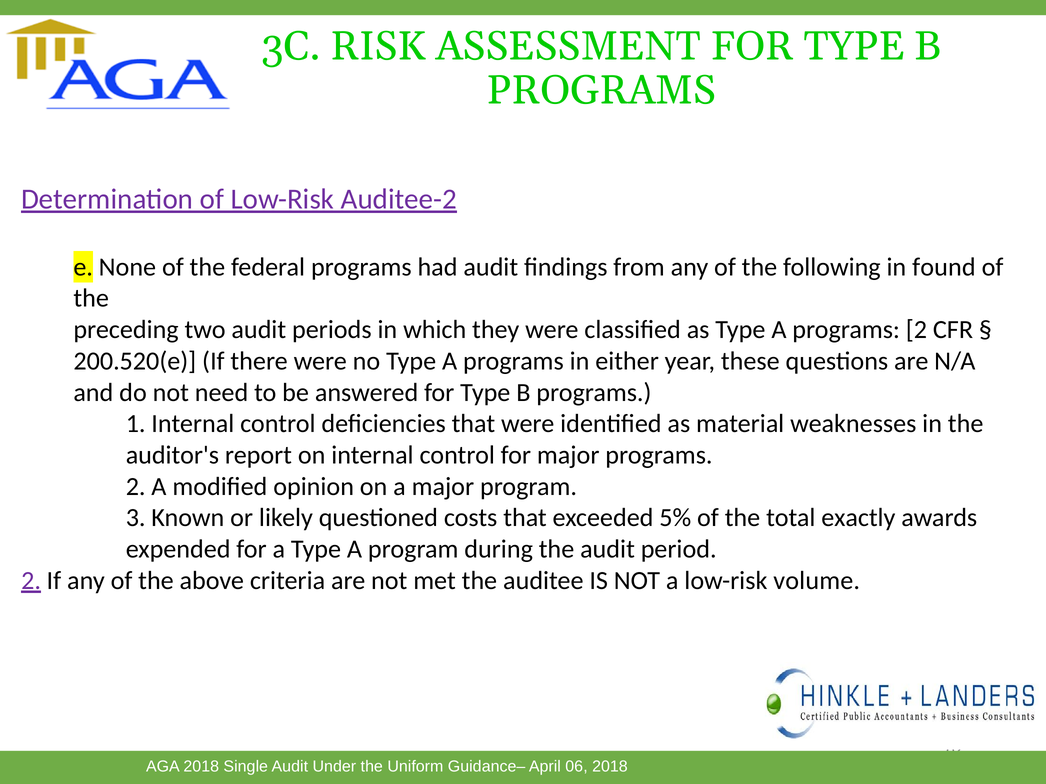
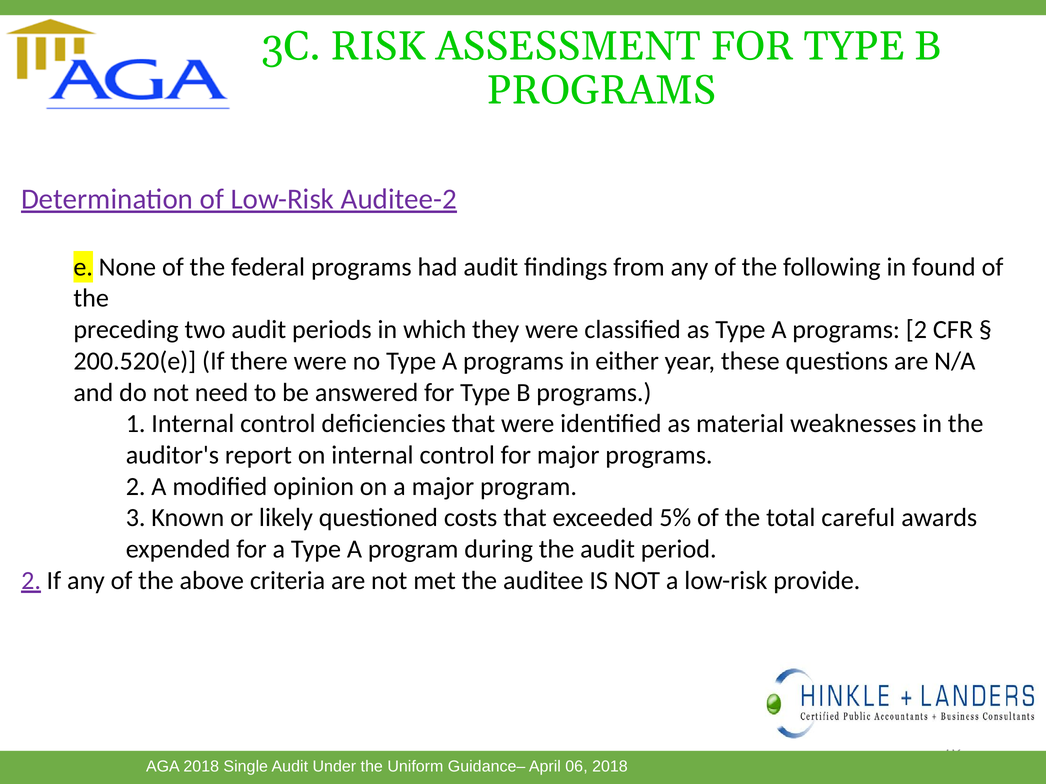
exactly: exactly -> careful (858, 518)
volume: volume -> provide (817, 581)
